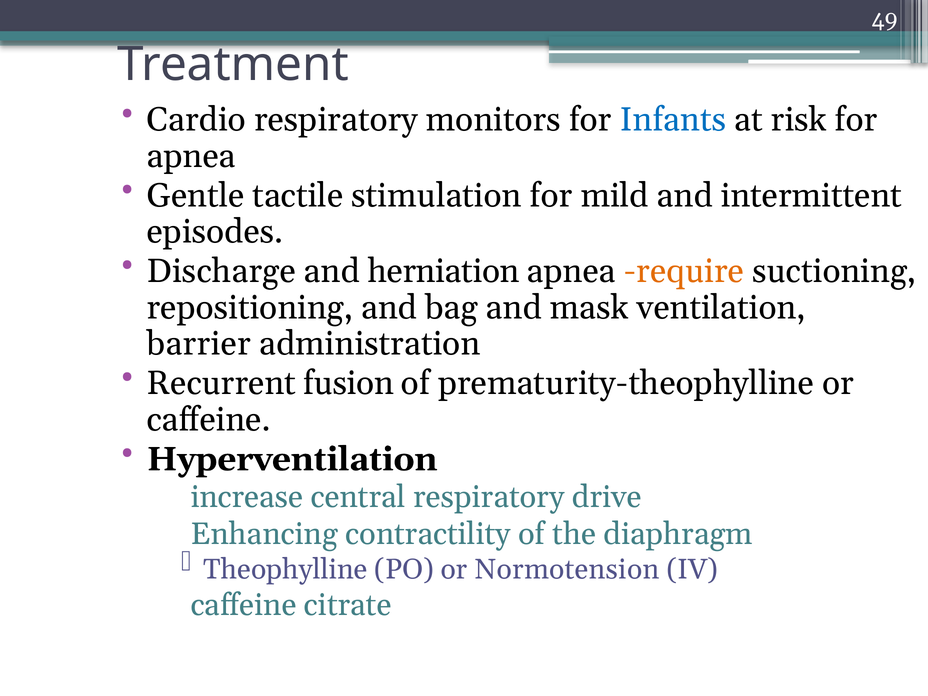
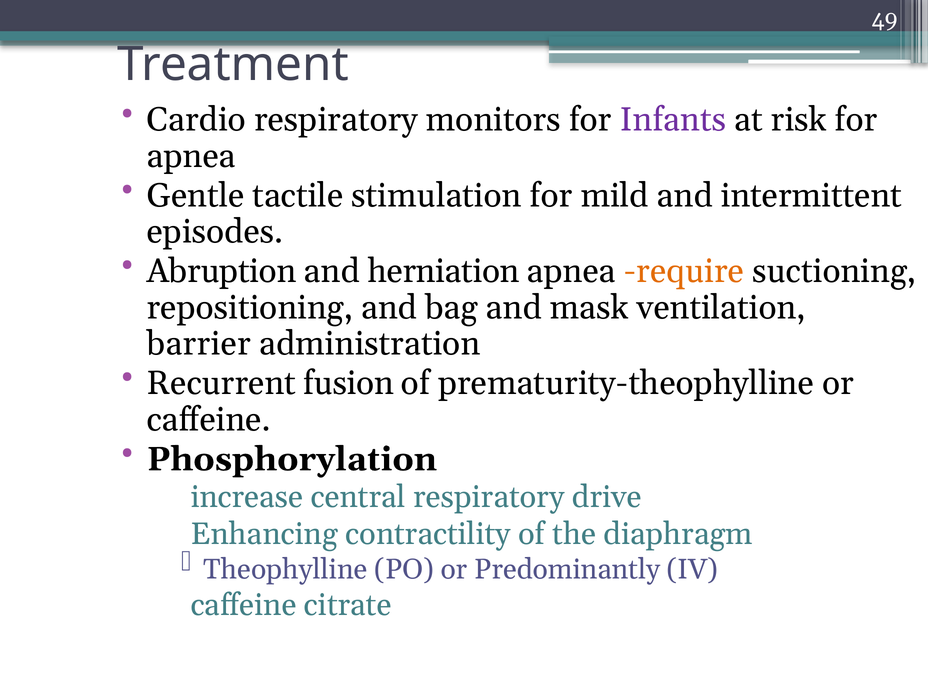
Infants colour: blue -> purple (673, 120)
Discharge: Discharge -> Abruption (222, 271)
Hyperventilation: Hyperventilation -> Phosphorylation (292, 459)
Normotension: Normotension -> Predominantly (567, 569)
